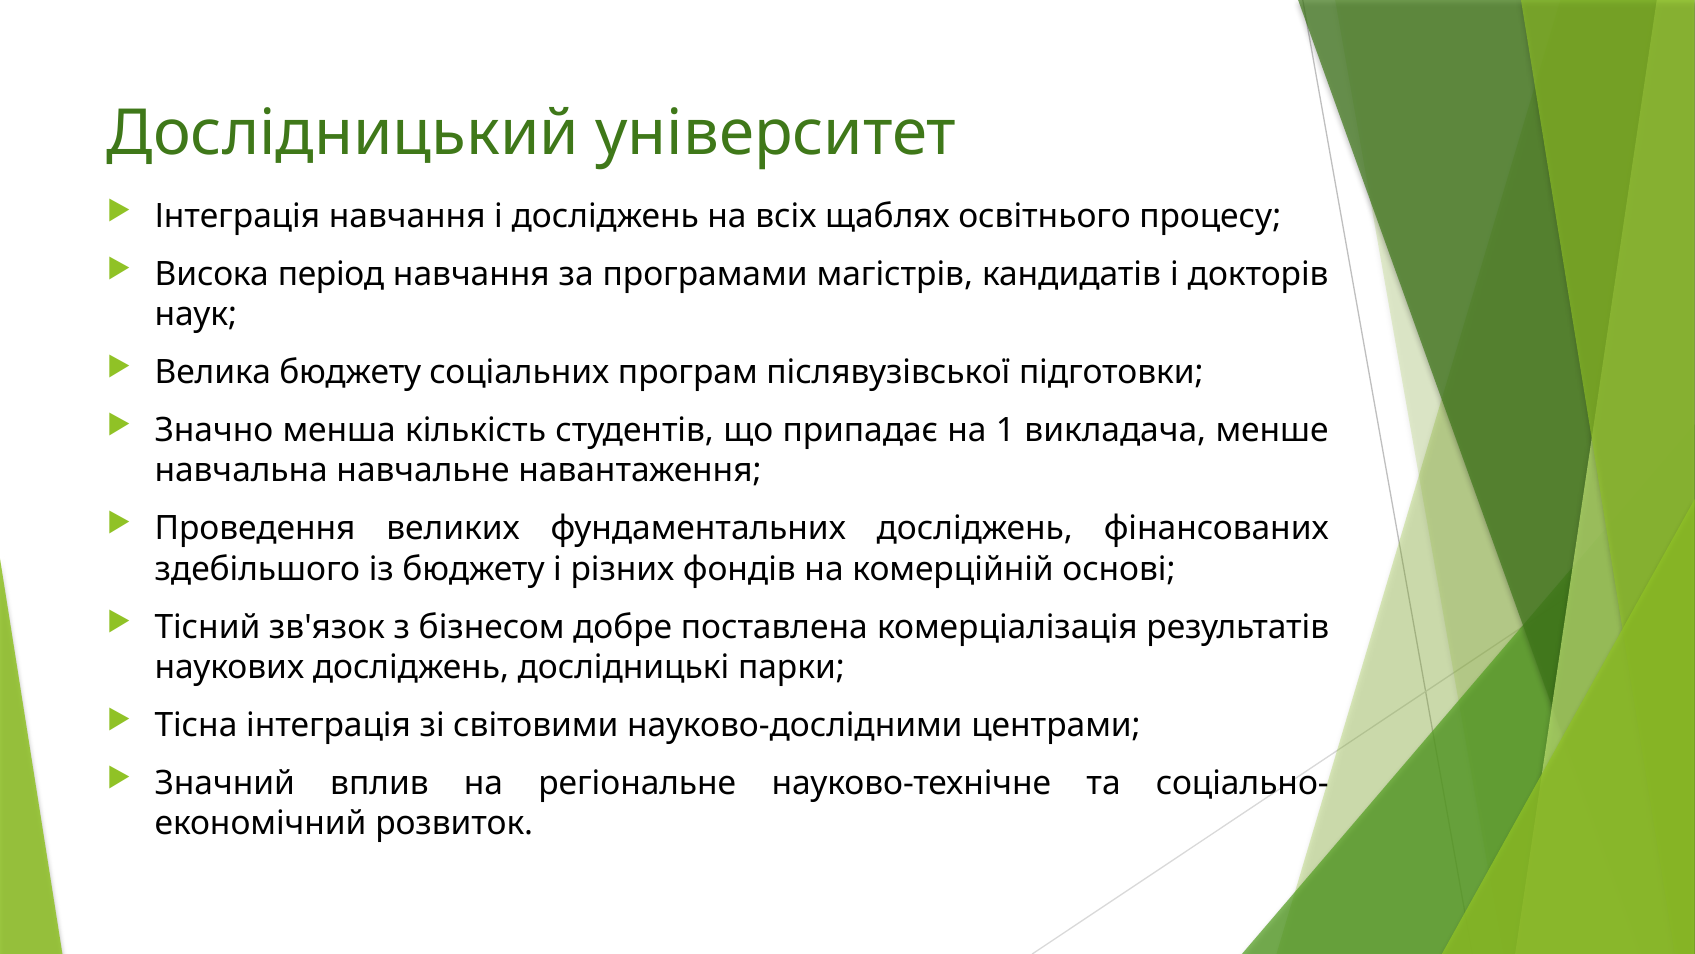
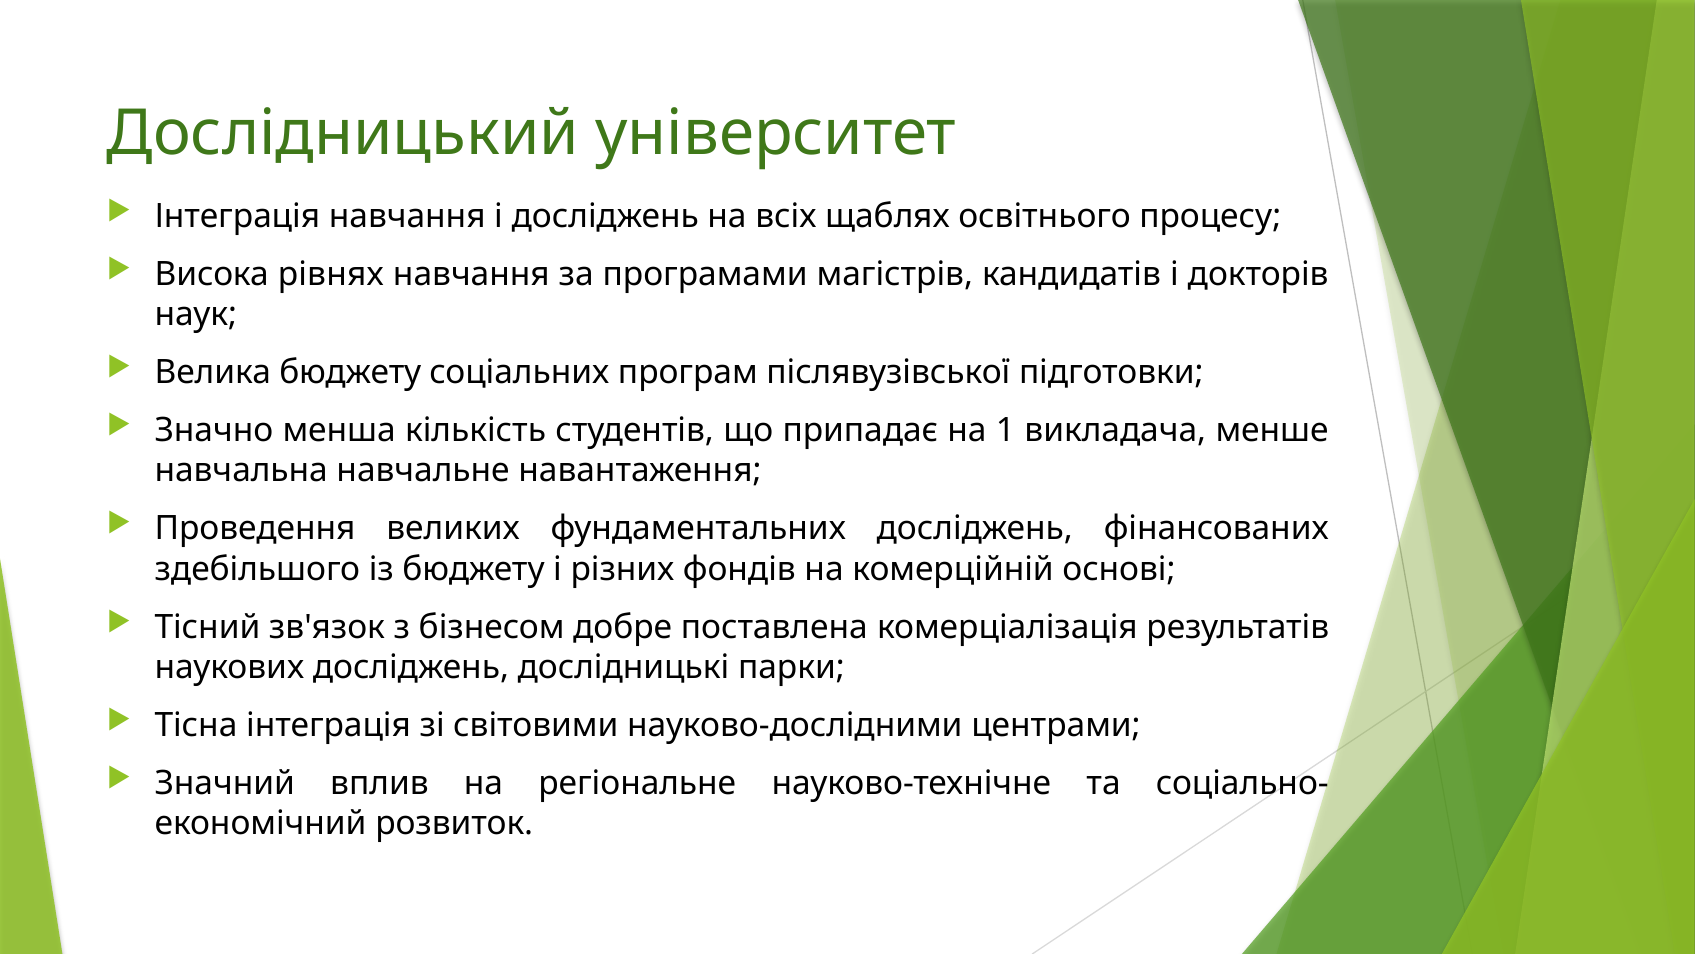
період: період -> рівнях (331, 274)
